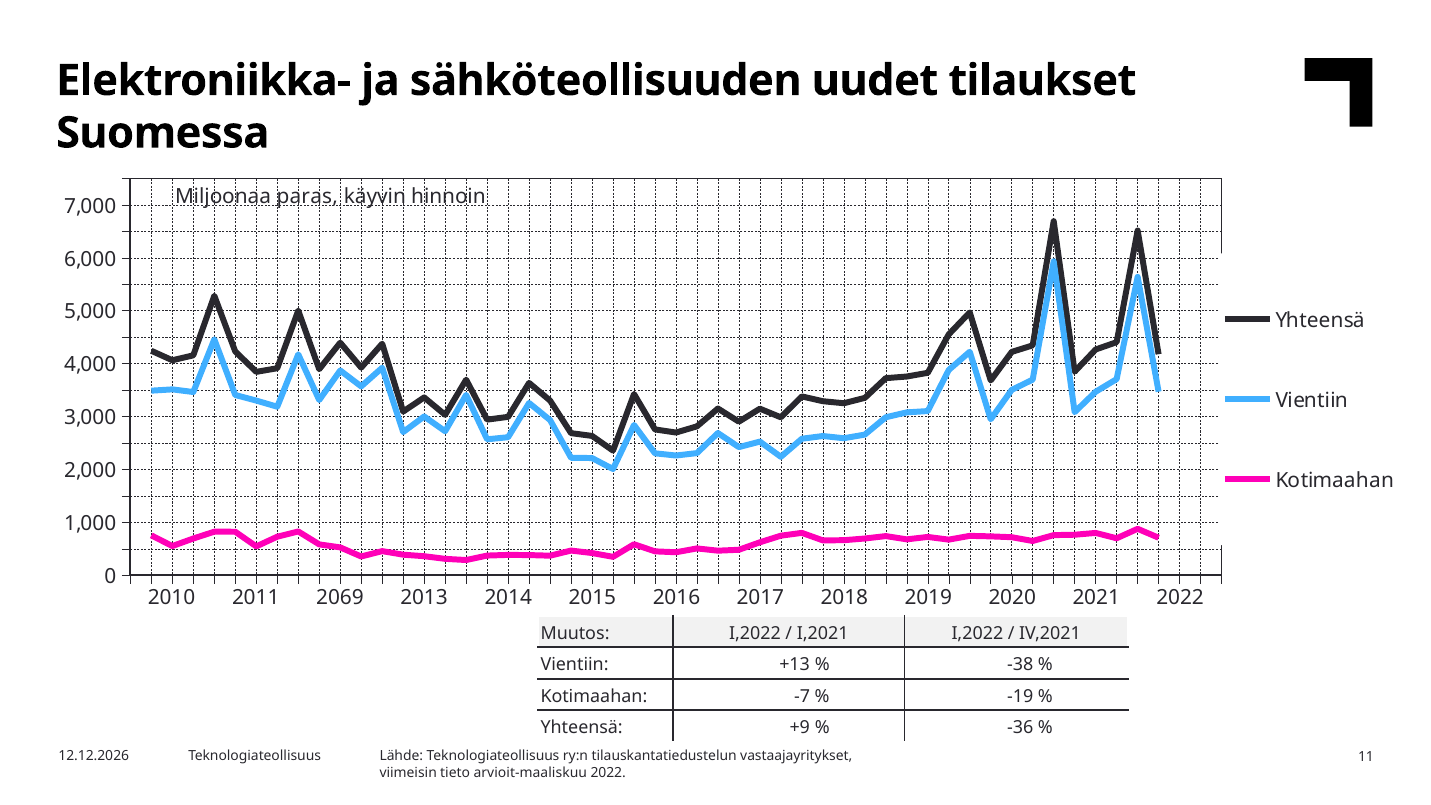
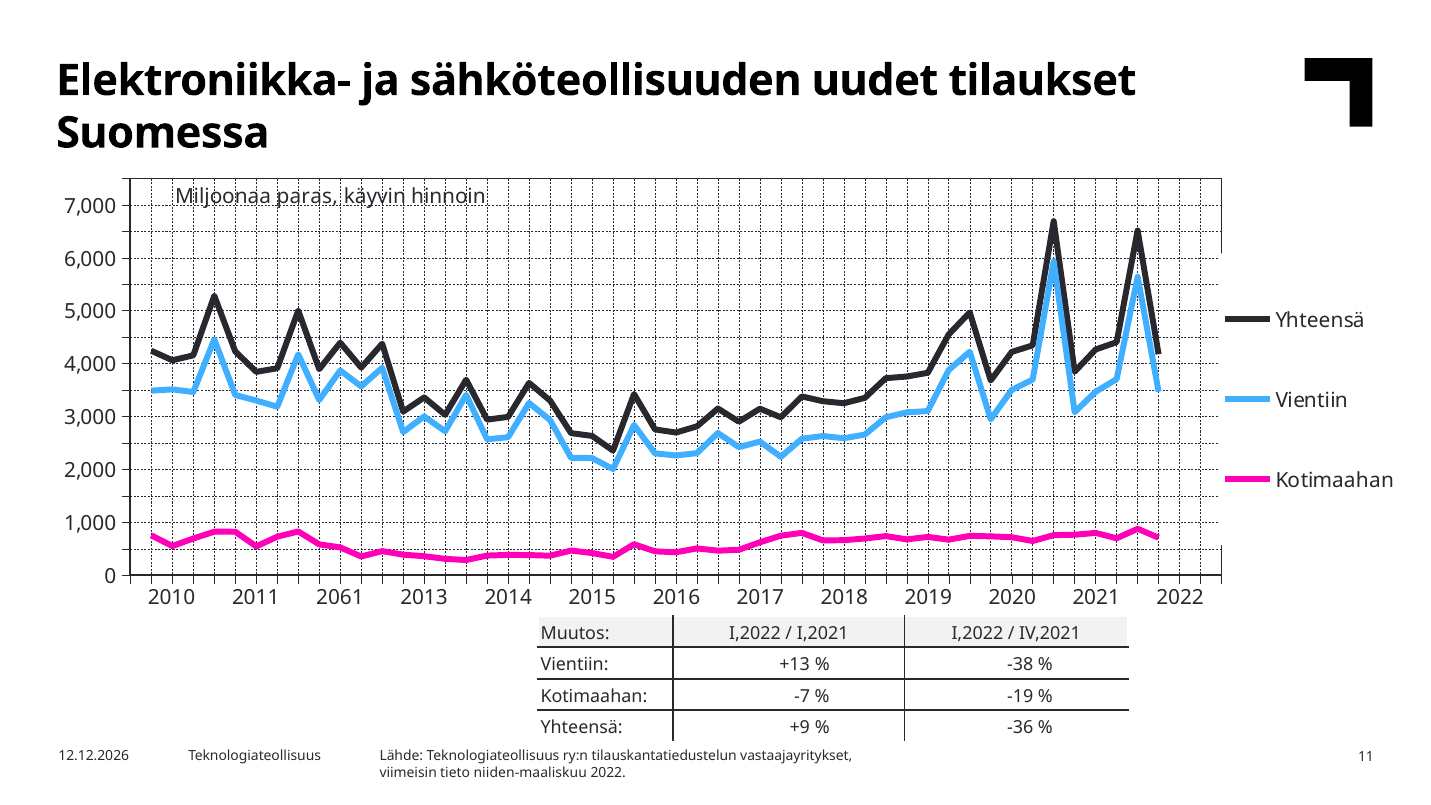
2069: 2069 -> 2061 (340, 597)
arvioit-maaliskuu: arvioit-maaliskuu -> niiden-maaliskuu (530, 773)
